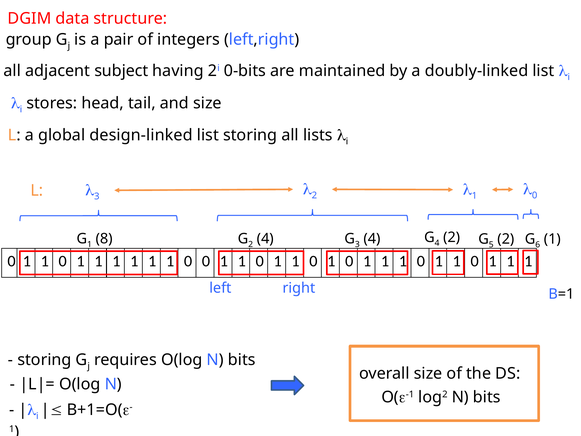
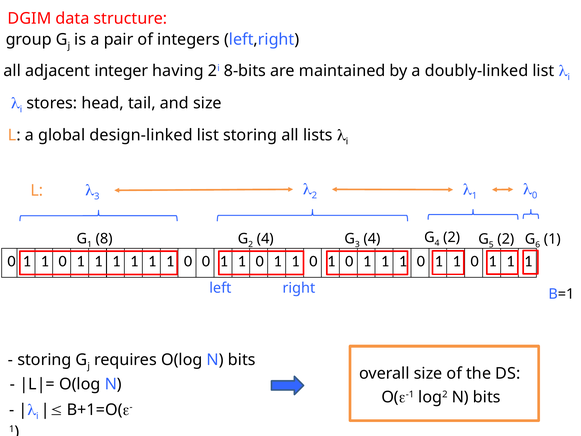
subject: subject -> integer (121, 71)
0-bits: 0-bits -> 8-bits (245, 71)
